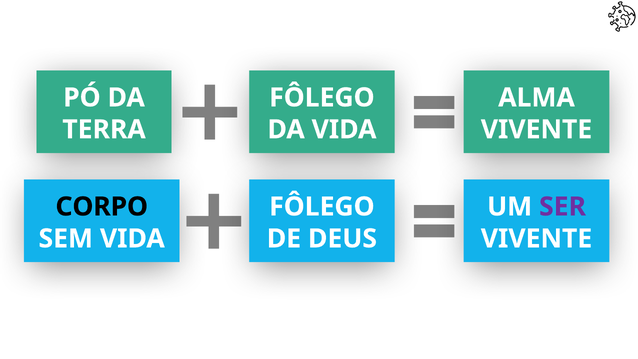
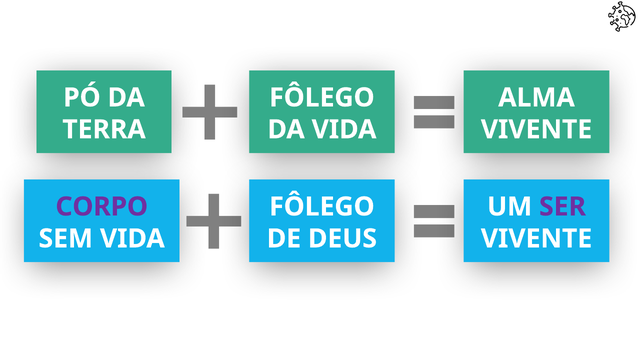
CORPO colour: black -> purple (102, 207)
